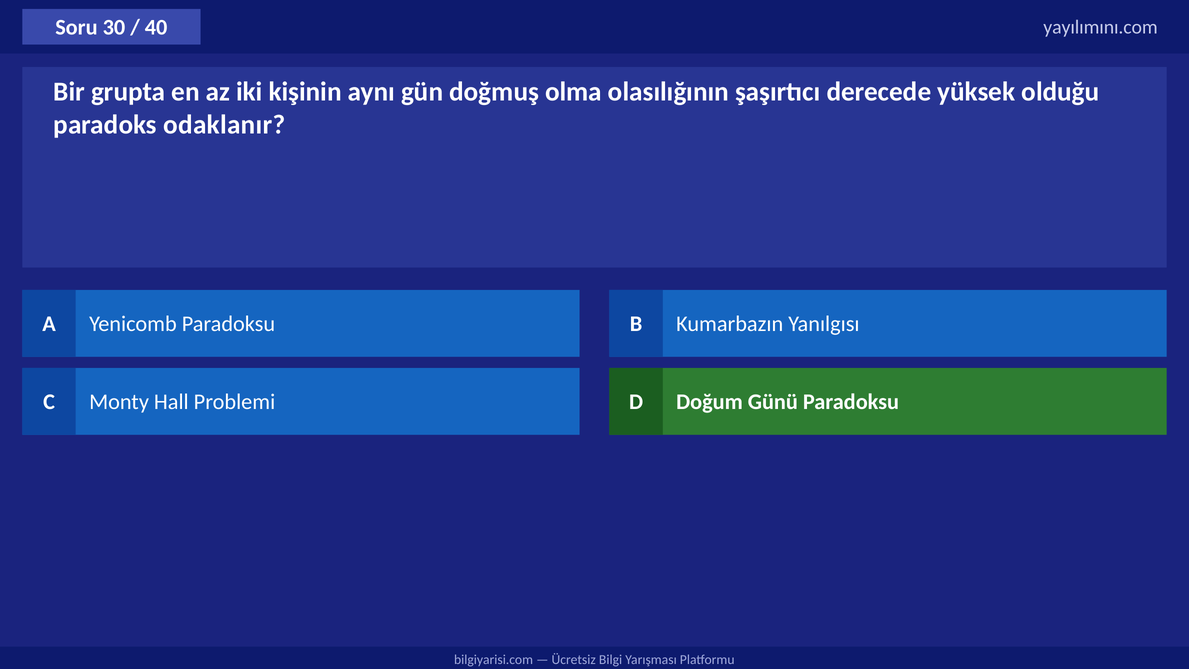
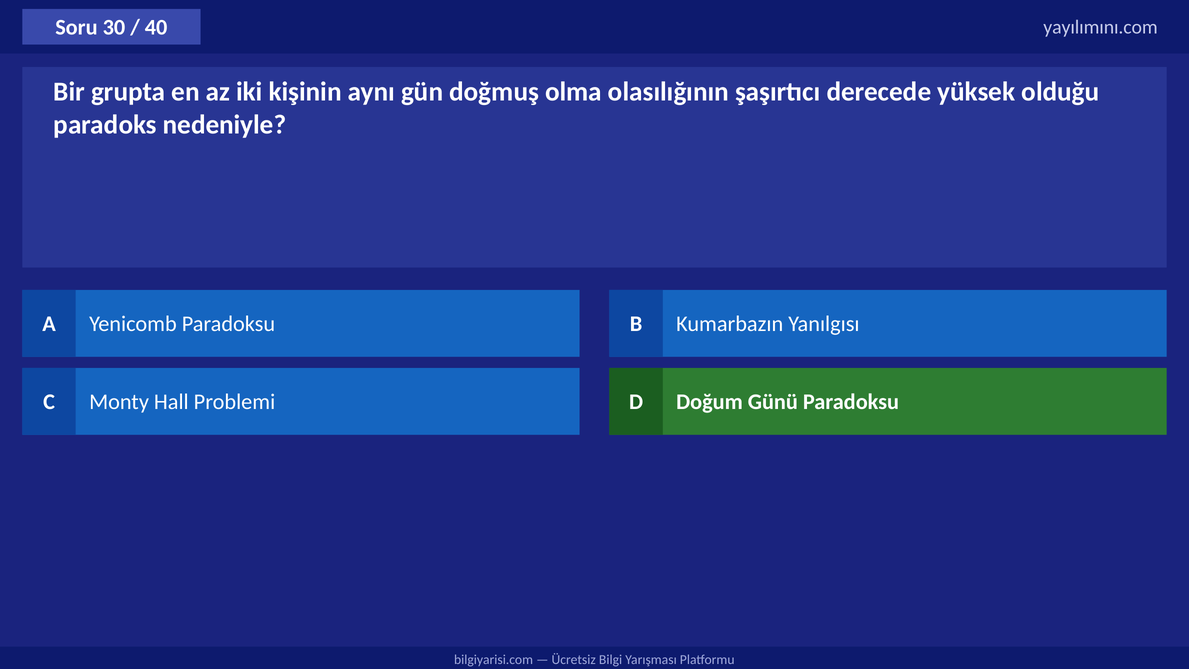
odaklanır: odaklanır -> nedeniyle (225, 125)
